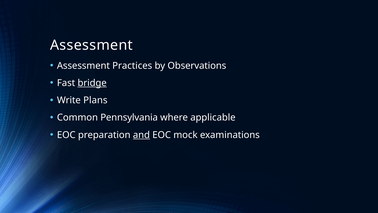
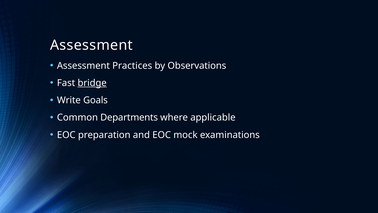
Plans: Plans -> Goals (95, 100)
Pennsylvania: Pennsylvania -> Departments (129, 117)
and underline: present -> none (141, 135)
